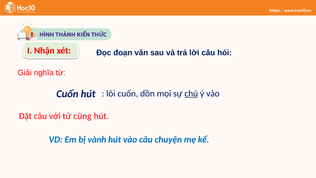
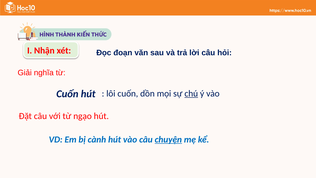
cũng: cũng -> ngạo (83, 116)
vành: vành -> cành (97, 139)
chuyện underline: none -> present (168, 139)
